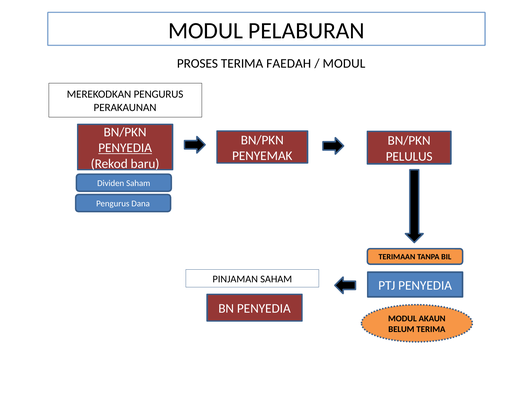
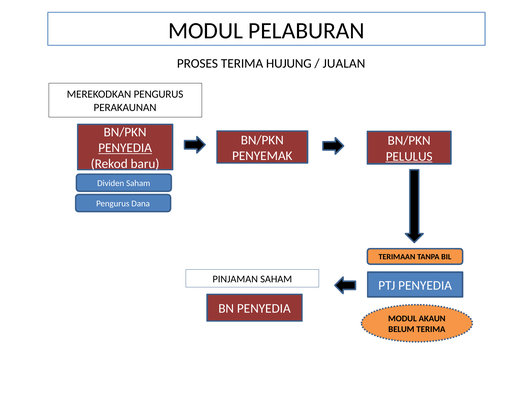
FAEDAH: FAEDAH -> HUJUNG (289, 63)
MODUL: MODUL -> JUALAN (344, 63)
PELULUS underline: none -> present (409, 156)
